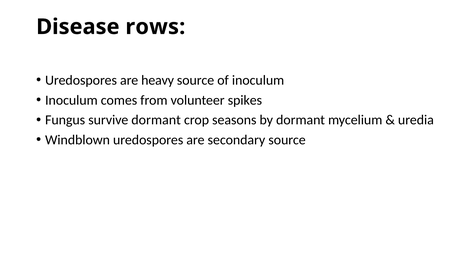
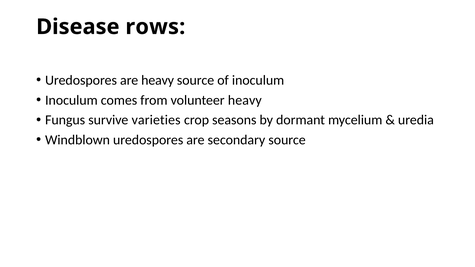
volunteer spikes: spikes -> heavy (245, 100)
survive dormant: dormant -> varieties (156, 120)
